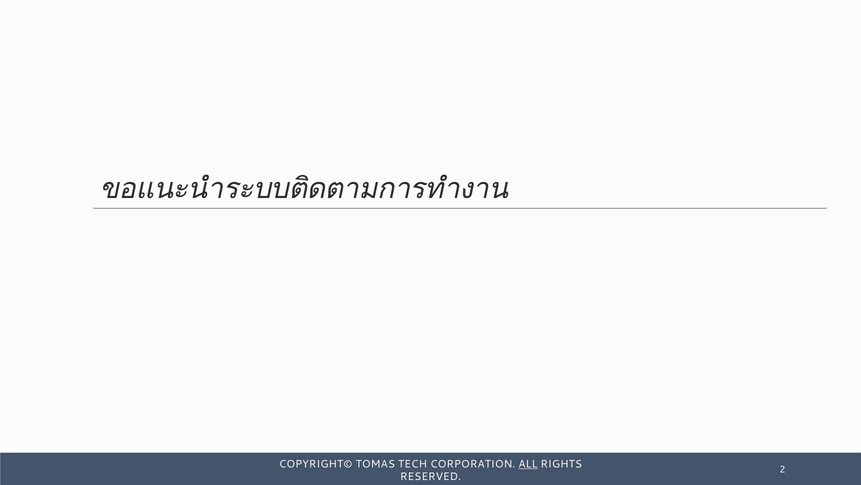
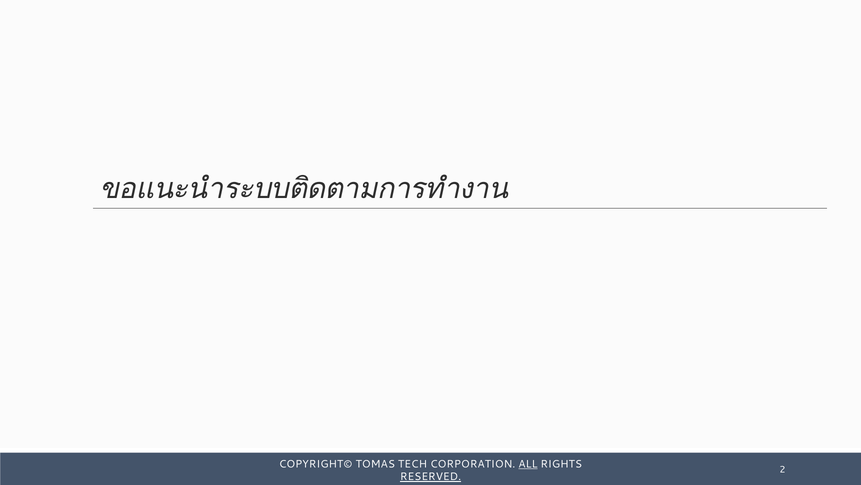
RESERVED underline: none -> present (431, 476)
